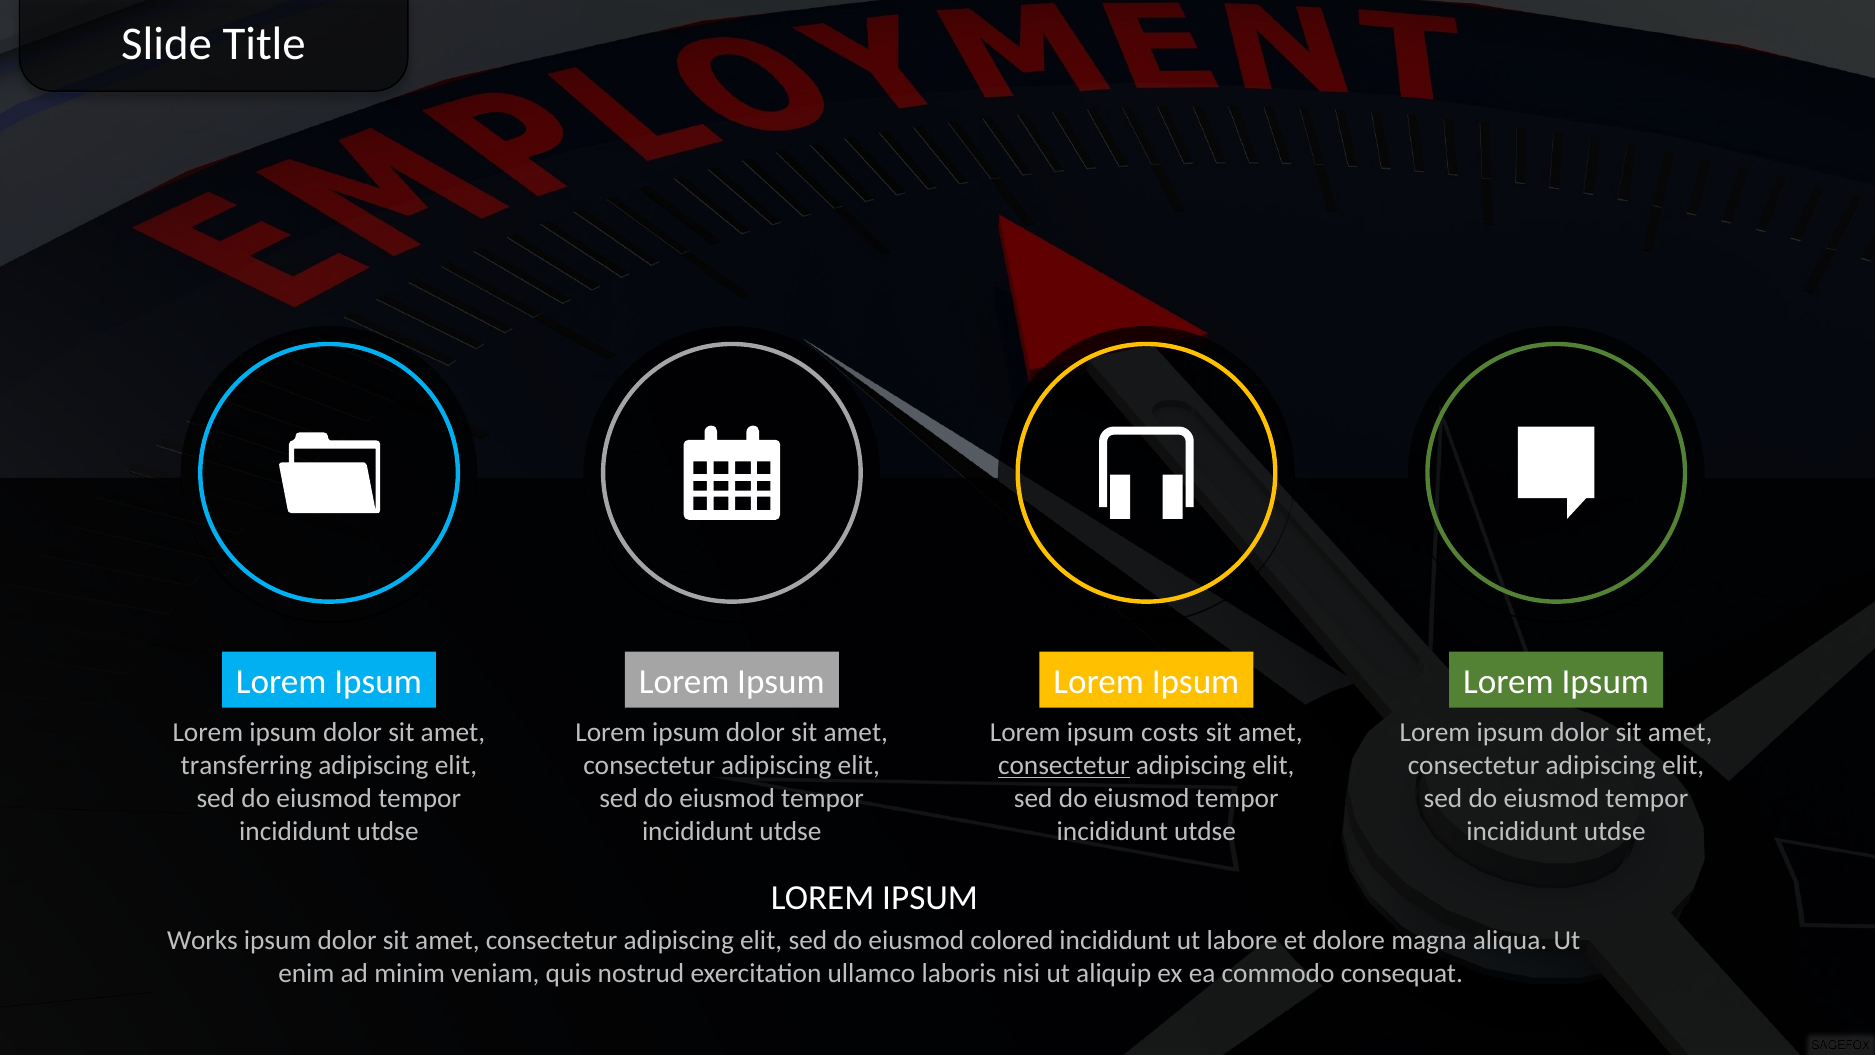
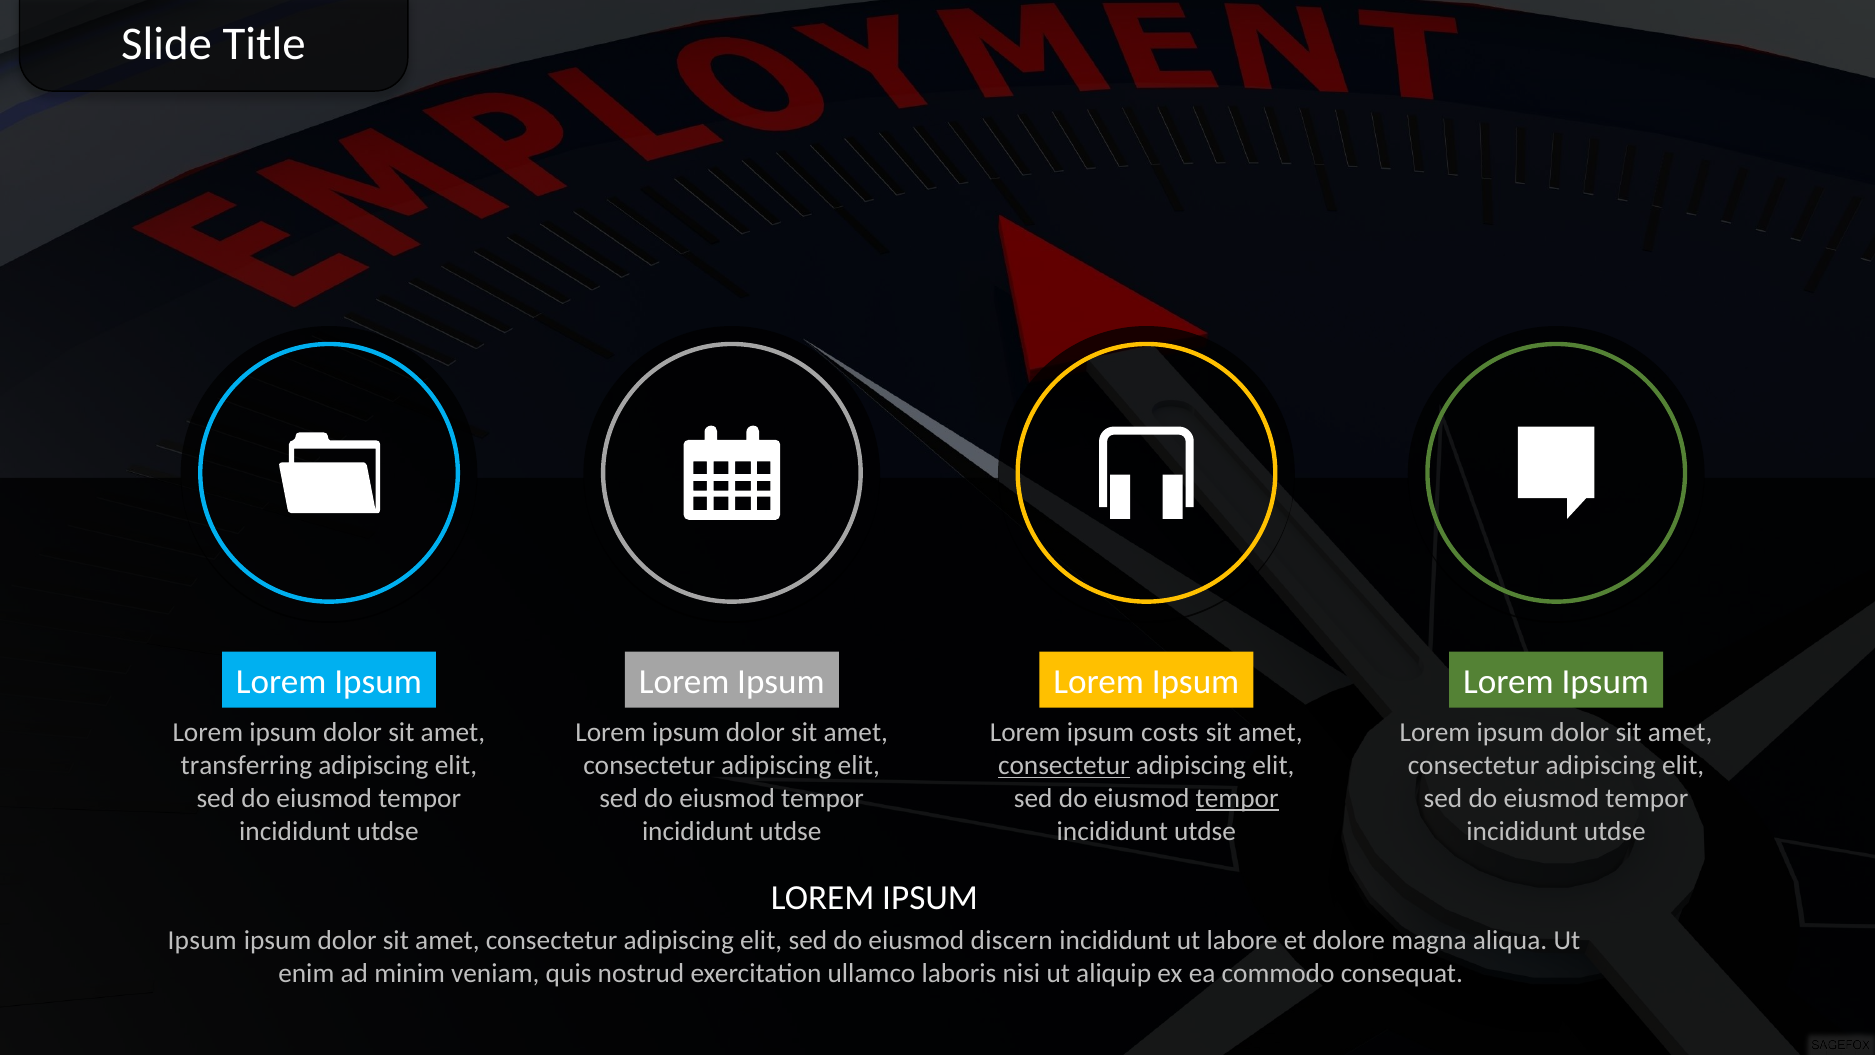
tempor underline: none -> present (1237, 798)
Works: Works -> Ipsum (202, 940)
colored: colored -> discern (1012, 940)
